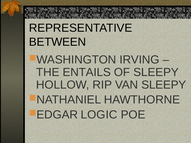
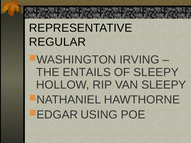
BETWEEN: BETWEEN -> REGULAR (57, 42)
LOGIC: LOGIC -> USING (99, 115)
